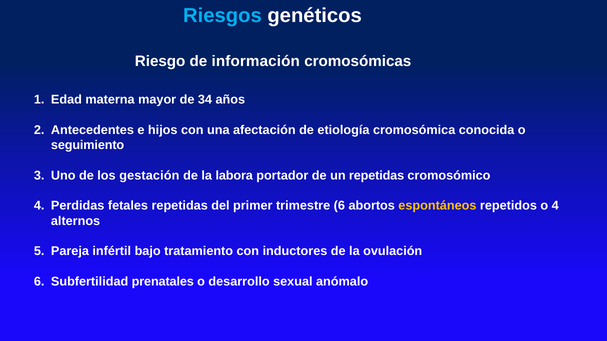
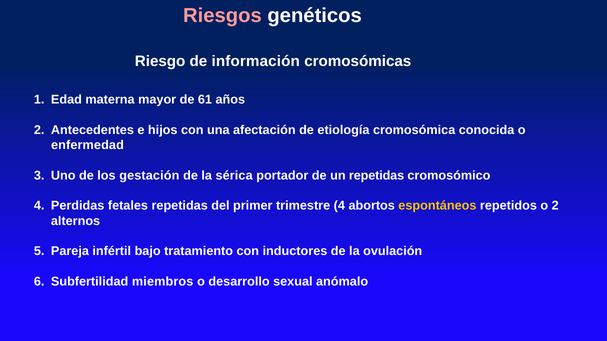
Riesgos colour: light blue -> pink (222, 16)
34: 34 -> 61 (205, 100)
seguimiento: seguimiento -> enfermedad (87, 145)
labora: labora -> sérica (234, 176)
trimestre 6: 6 -> 4 (339, 206)
o 4: 4 -> 2 (555, 206)
prenatales: prenatales -> miembros (163, 282)
